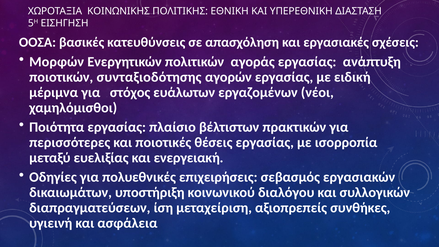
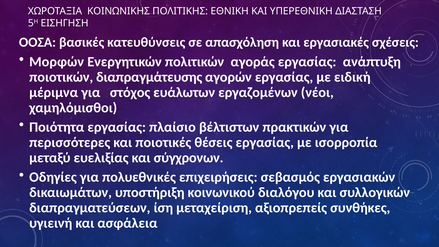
συνταξιοδότησης: συνταξιοδότησης -> διαπραγμάτευσης (149, 77)
ενεργειακή: ενεργειακή -> σύγχρονων (189, 158)
